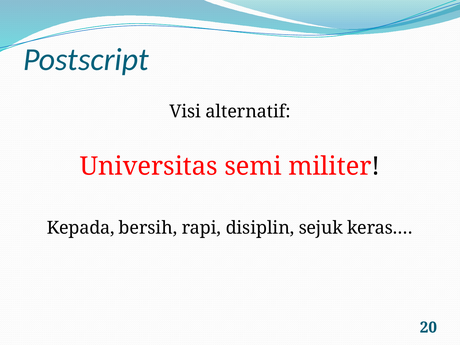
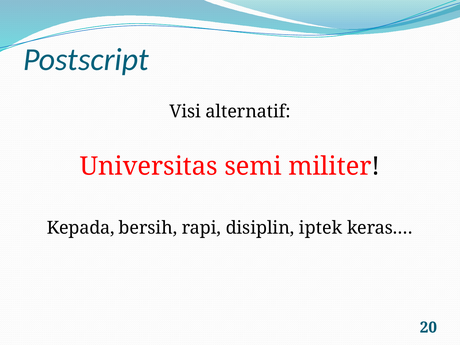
sejuk: sejuk -> iptek (321, 228)
